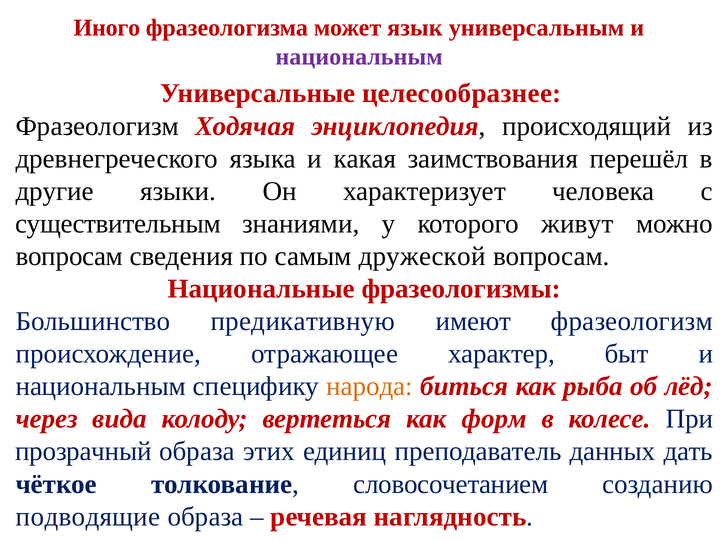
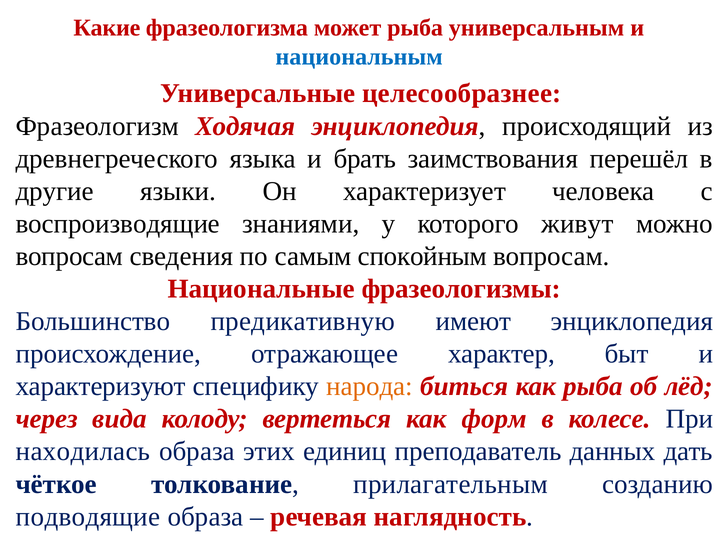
Иного: Иного -> Какие (107, 28)
может язык: язык -> рыба (415, 28)
национальным colour: purple -> blue (359, 57)
какая: какая -> брать (365, 159)
существительным: существительным -> воспроизводящие (118, 224)
дружеской: дружеской -> спокойным (422, 256)
имеют фразеологизм: фразеологизм -> энциклопедия (632, 321)
национальным: национальным -> характеризуют (101, 387)
прозрачный: прозрачный -> находилась (83, 452)
словосочетанием: словосочетанием -> прилагательным (450, 484)
